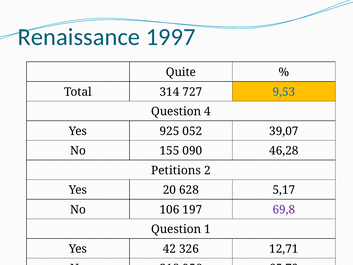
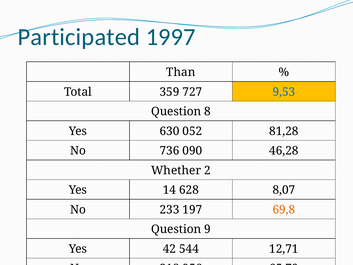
Renaissance: Renaissance -> Participated (79, 37)
Quite: Quite -> Than (181, 72)
314: 314 -> 359 (170, 92)
4: 4 -> 8 (207, 111)
925: 925 -> 630 (170, 131)
39,07: 39,07 -> 81,28 (284, 131)
155: 155 -> 736 (170, 151)
Petitions: Petitions -> Whether (176, 170)
20: 20 -> 14 (170, 190)
5,17: 5,17 -> 8,07 (284, 190)
106: 106 -> 233 (170, 210)
69,8 colour: purple -> orange (284, 210)
1: 1 -> 9 (207, 229)
326: 326 -> 544 (189, 249)
